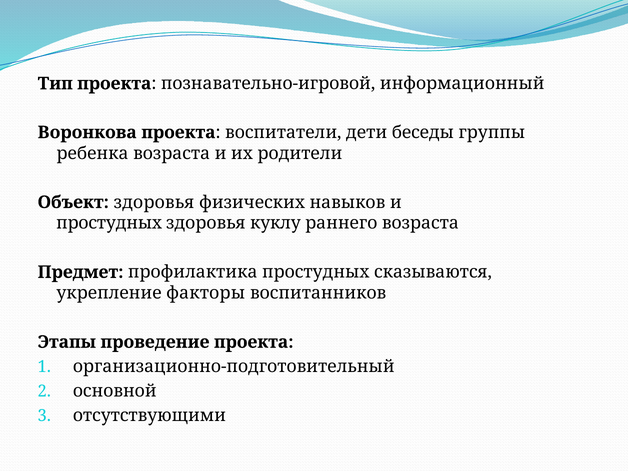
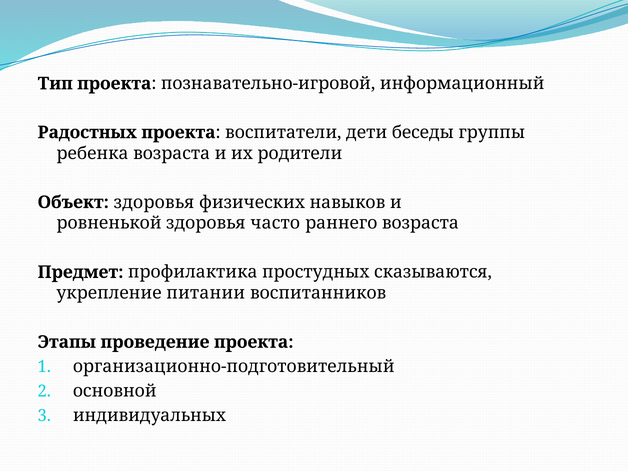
Воронкова: Воронкова -> Радостных (87, 132)
простудных: простудных -> ровненькой (109, 223)
куклу: куклу -> часто (275, 223)
факторы: факторы -> питании (206, 293)
отсутствующими: отсутствующими -> индивидуальных (149, 415)
